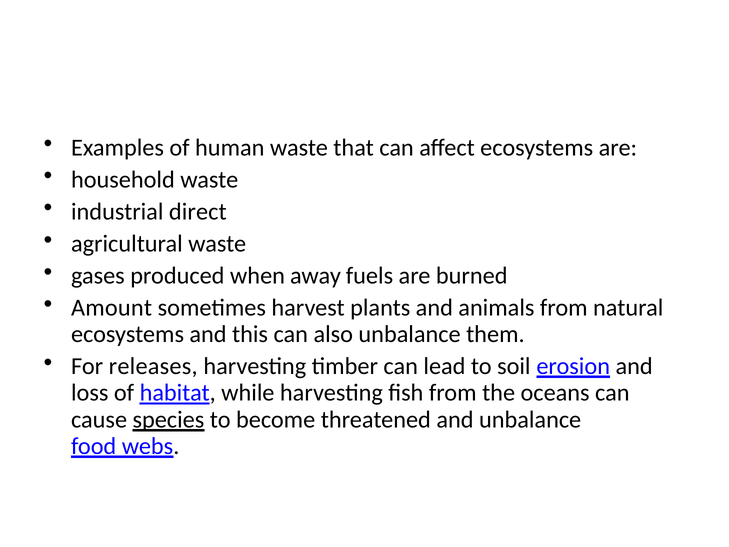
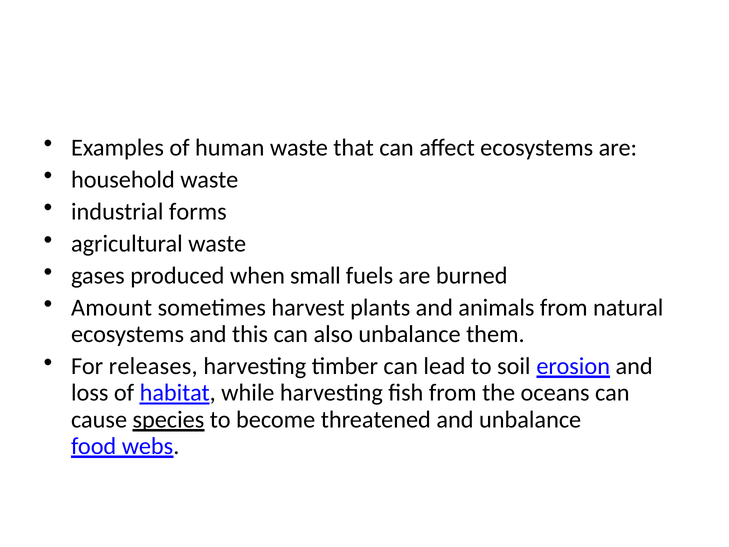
direct: direct -> forms (198, 212)
away: away -> small (315, 276)
